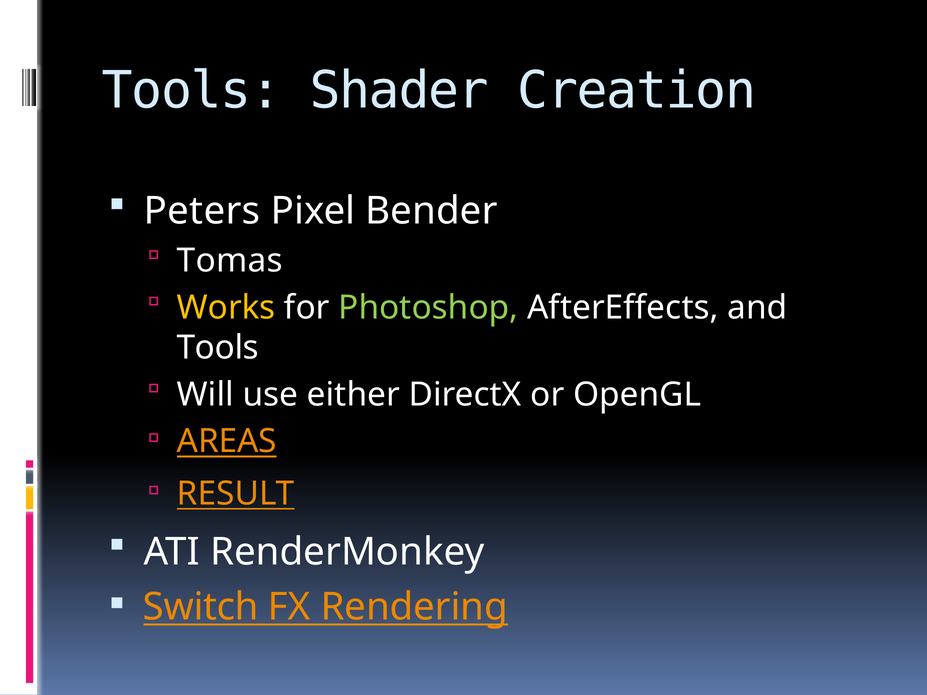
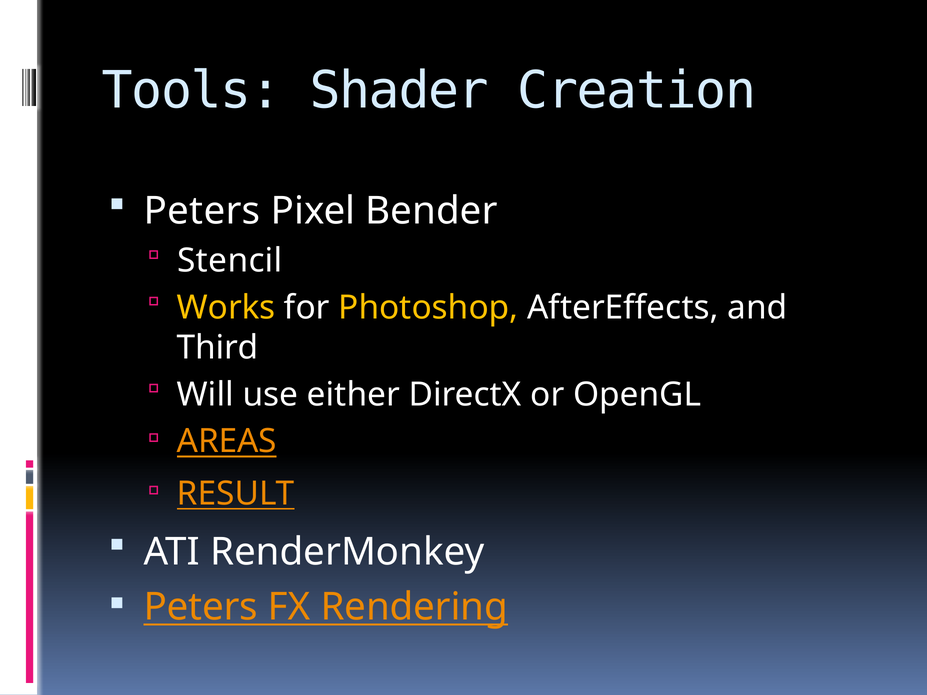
Tomas: Tomas -> Stencil (230, 261)
Photoshop colour: light green -> yellow (428, 308)
Tools: Tools -> Third (218, 348)
Switch: Switch -> Peters (201, 607)
